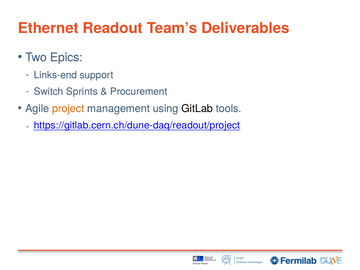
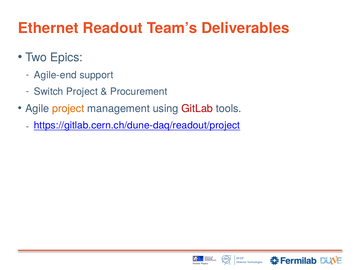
Links-end: Links-end -> Agile-end (55, 75)
Switch Sprints: Sprints -> Project (82, 91)
GitLab colour: black -> red (197, 108)
